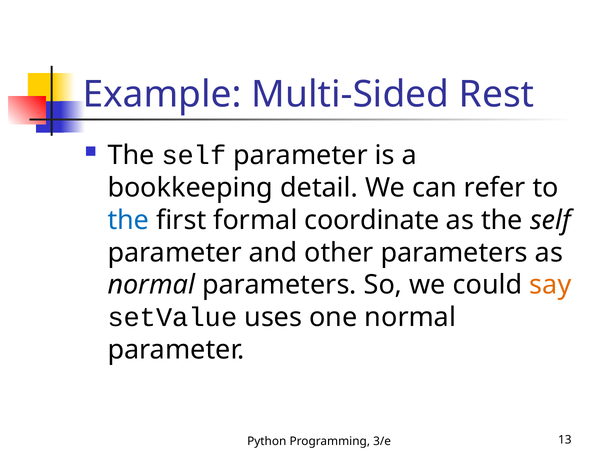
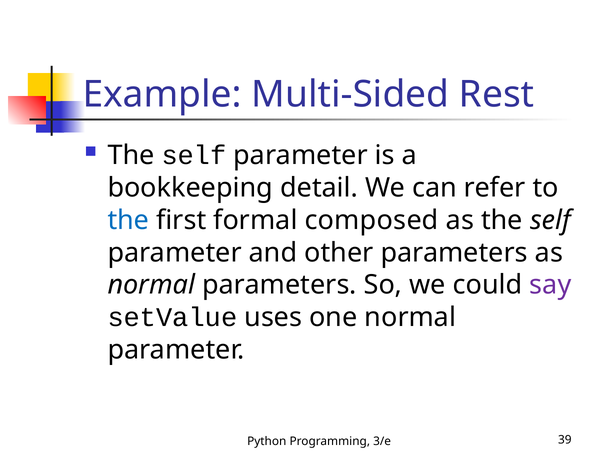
coordinate: coordinate -> composed (372, 220)
say colour: orange -> purple (550, 285)
13: 13 -> 39 (565, 440)
